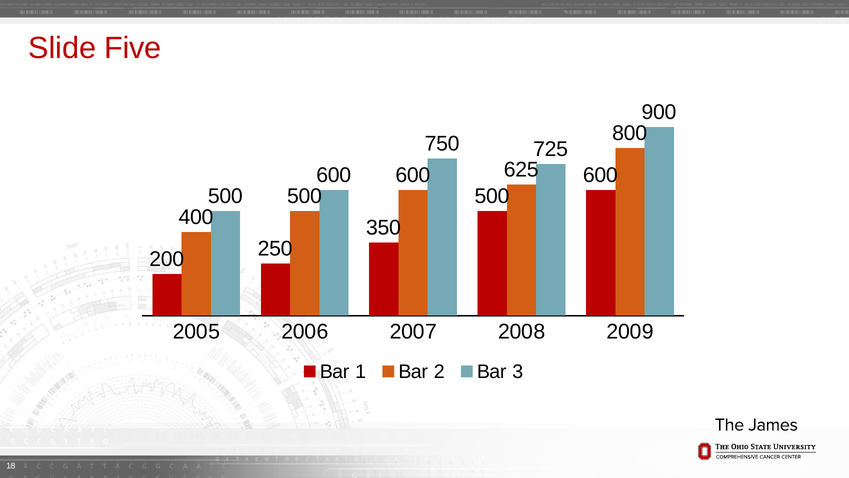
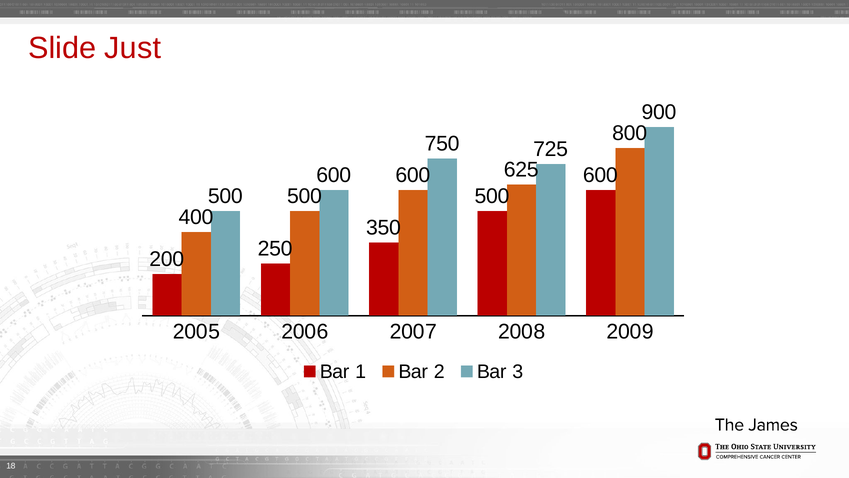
Five: Five -> Just (133, 48)
